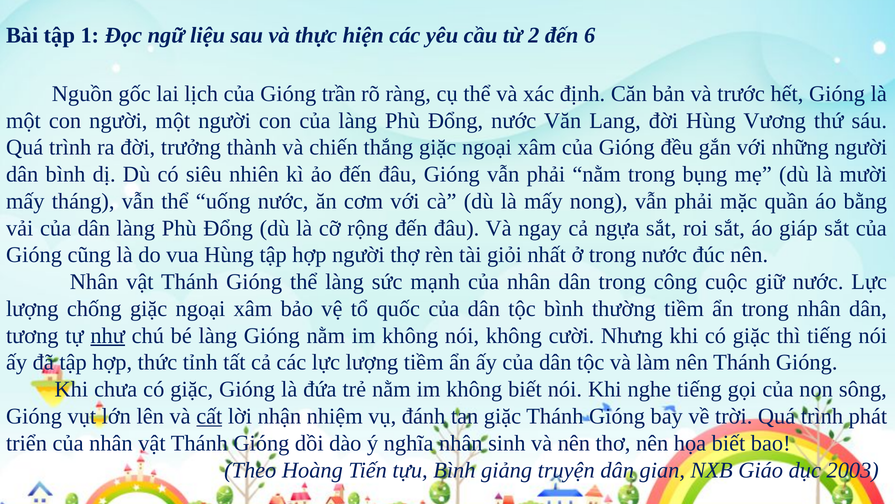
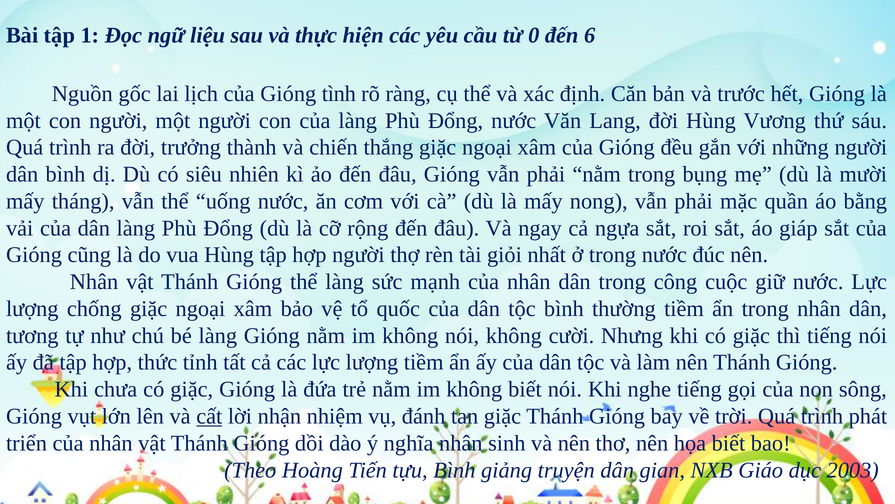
2: 2 -> 0 (534, 35)
trần: trần -> tình (339, 94)
như underline: present -> none (108, 335)
